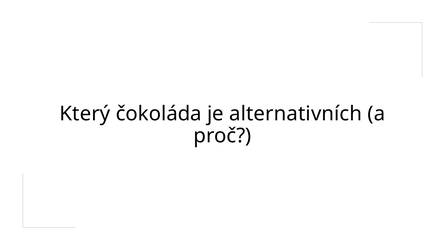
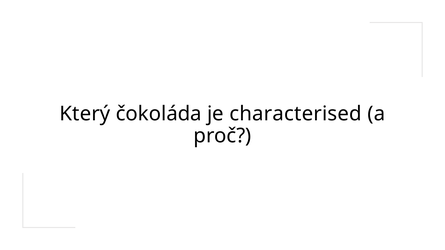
alternativních: alternativních -> characterised (296, 114)
